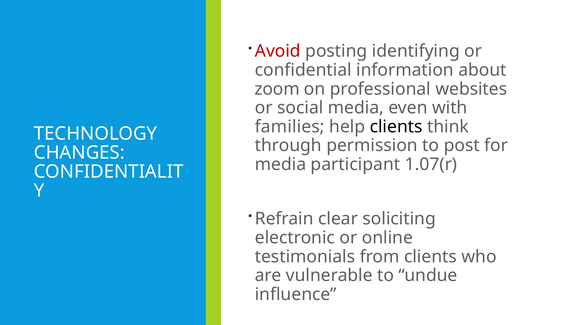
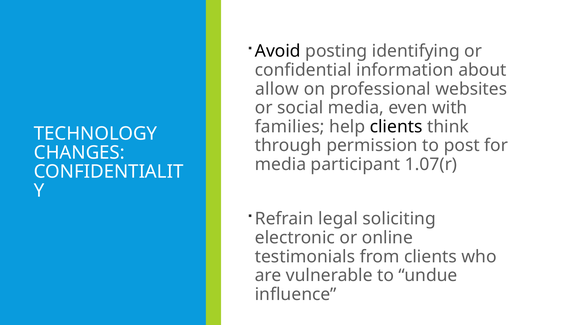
Avoid colour: red -> black (278, 51)
zoom: zoom -> allow (277, 89)
clear: clear -> legal (338, 219)
